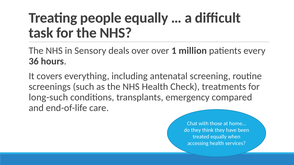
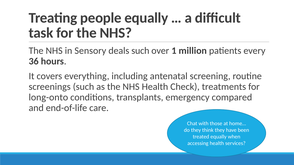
deals over: over -> such (140, 51)
long-such: long-such -> long-onto (48, 98)
